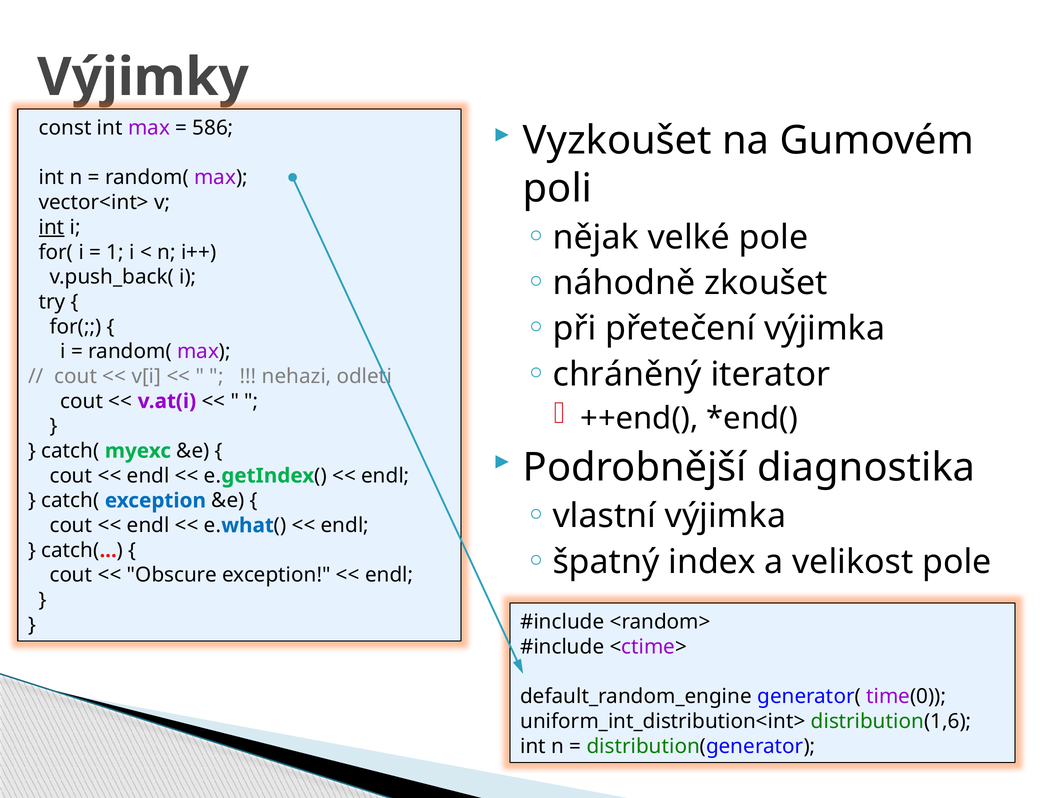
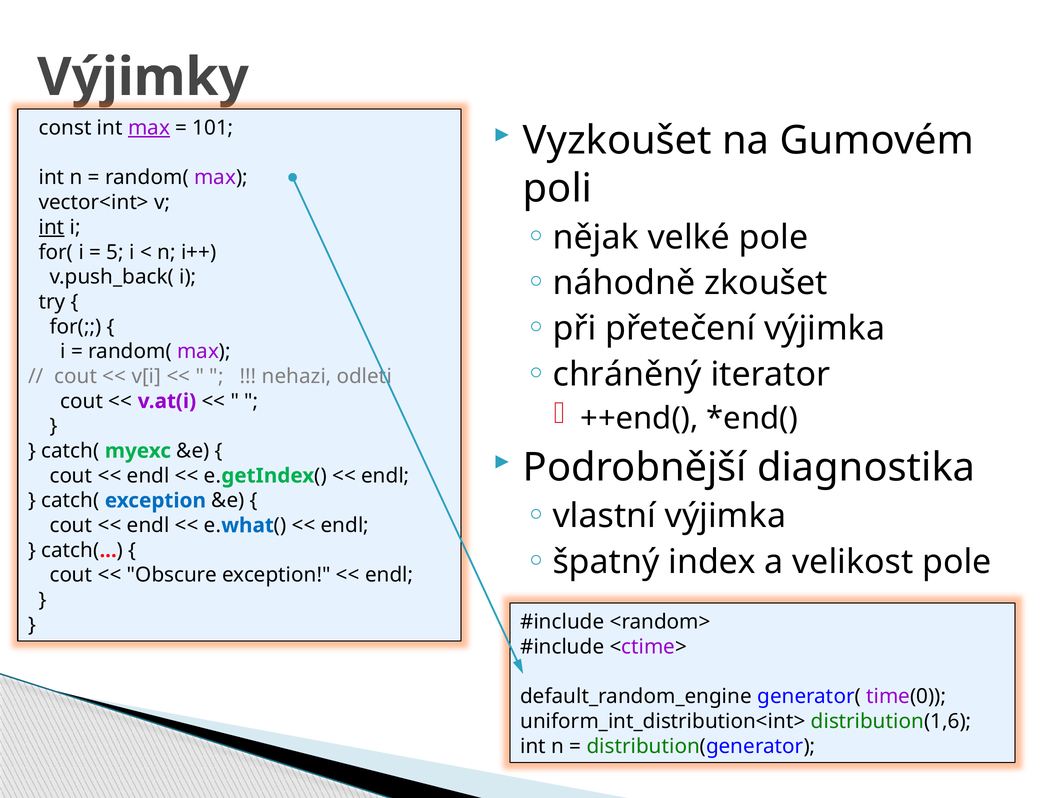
max underline: none -> present (149, 128)
586: 586 -> 101 (213, 128)
1: 1 -> 5 (115, 252)
